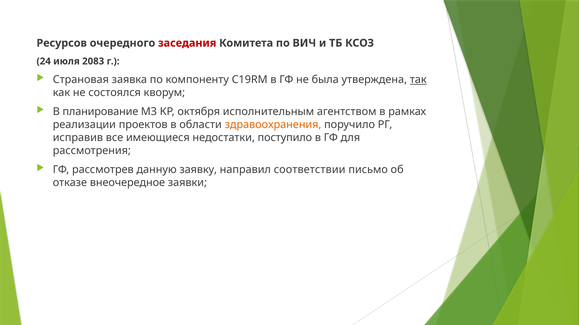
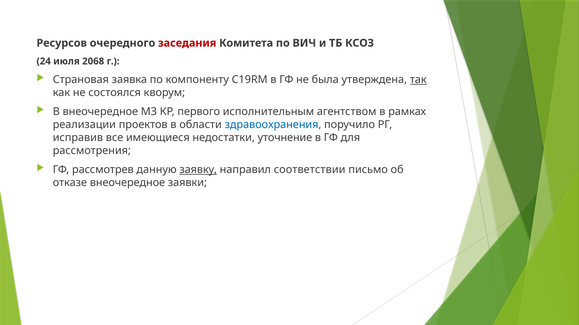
2083: 2083 -> 2068 (93, 61)
В планирование: планирование -> внеочередное (100, 112)
октября: октября -> первого (199, 112)
здравоохранения colour: orange -> blue (273, 125)
поступило: поступило -> уточнение (285, 138)
заявку underline: none -> present (198, 170)
